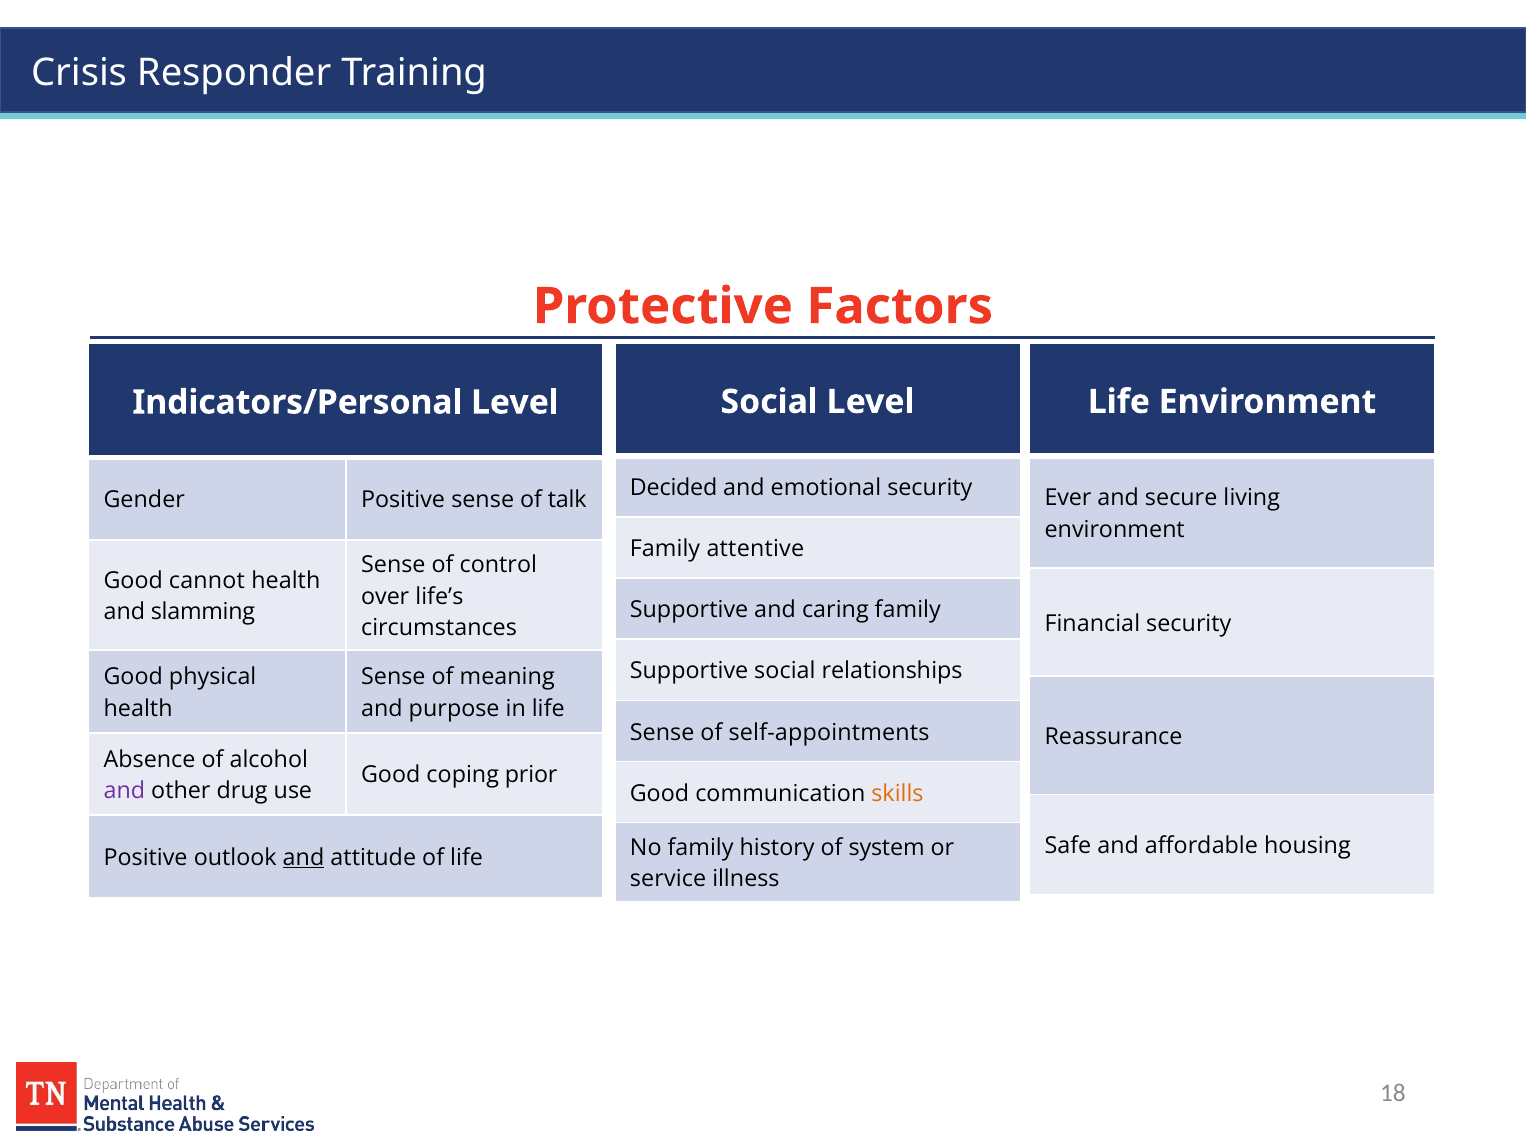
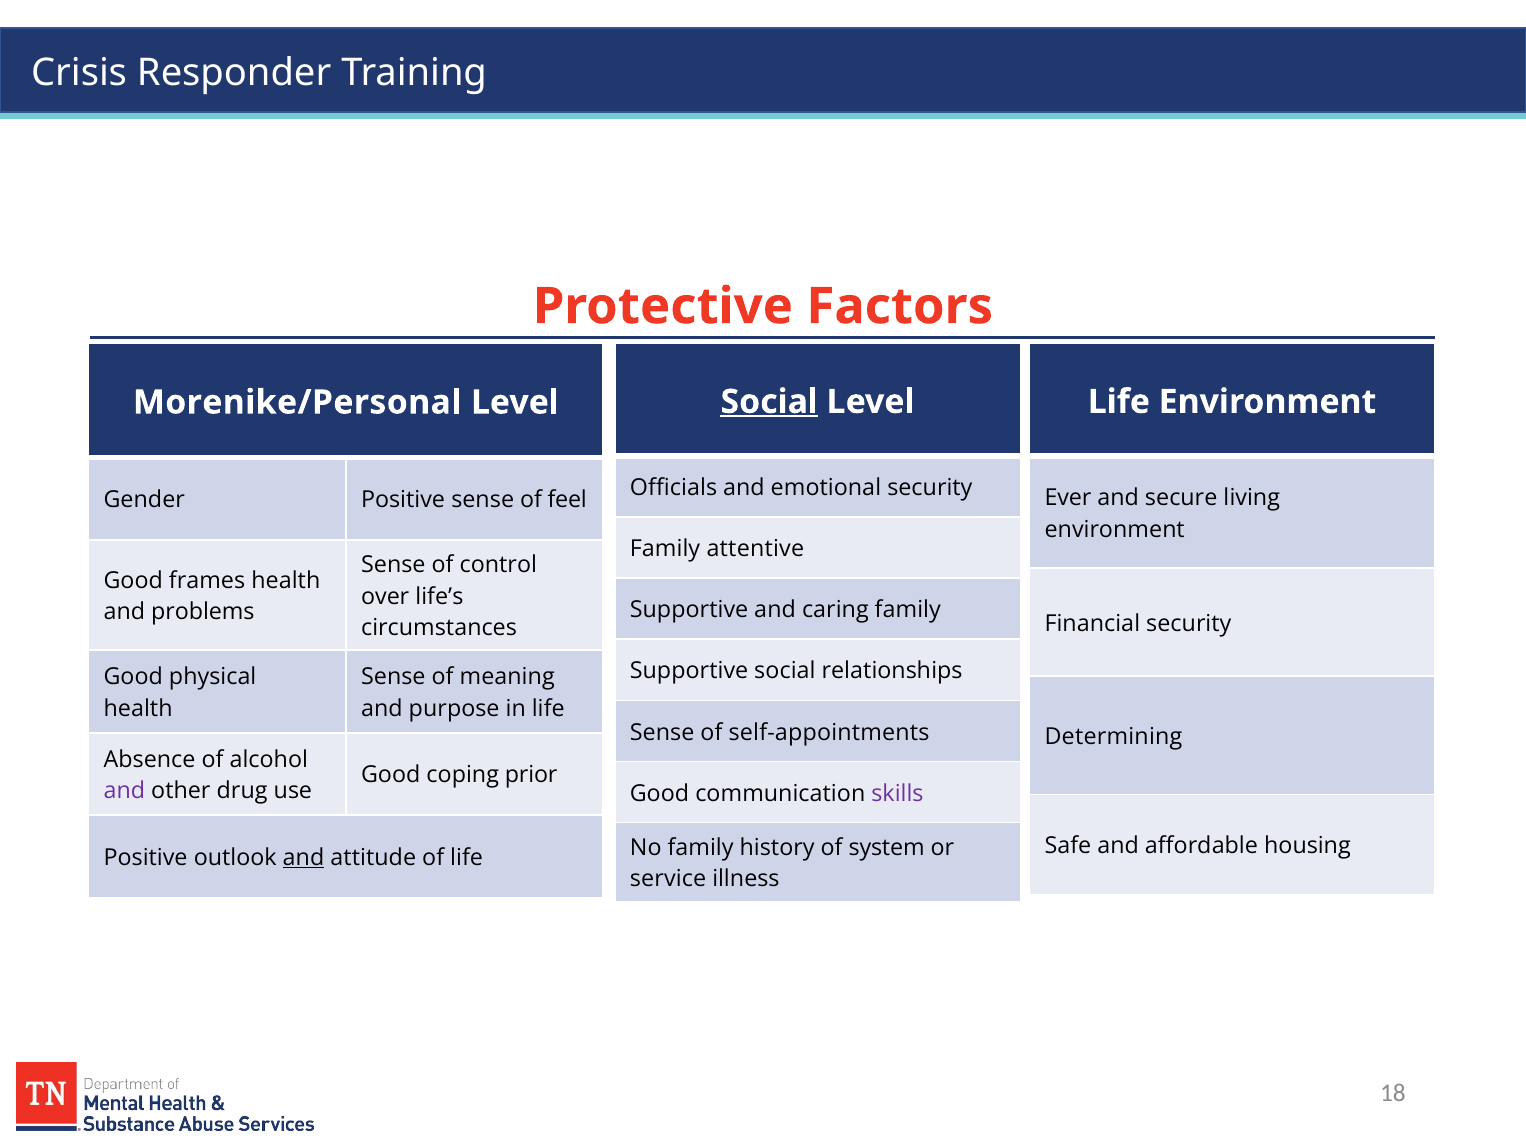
Social underline: none -> present (769, 402)
Indicators/Personal: Indicators/Personal -> Morenike/Personal (297, 402)
Decided: Decided -> Officials (674, 488)
talk: talk -> feel (567, 500)
cannot: cannot -> frames (207, 580)
slamming: slamming -> problems (203, 612)
Reassurance: Reassurance -> Determining (1113, 736)
skills colour: orange -> purple (897, 793)
